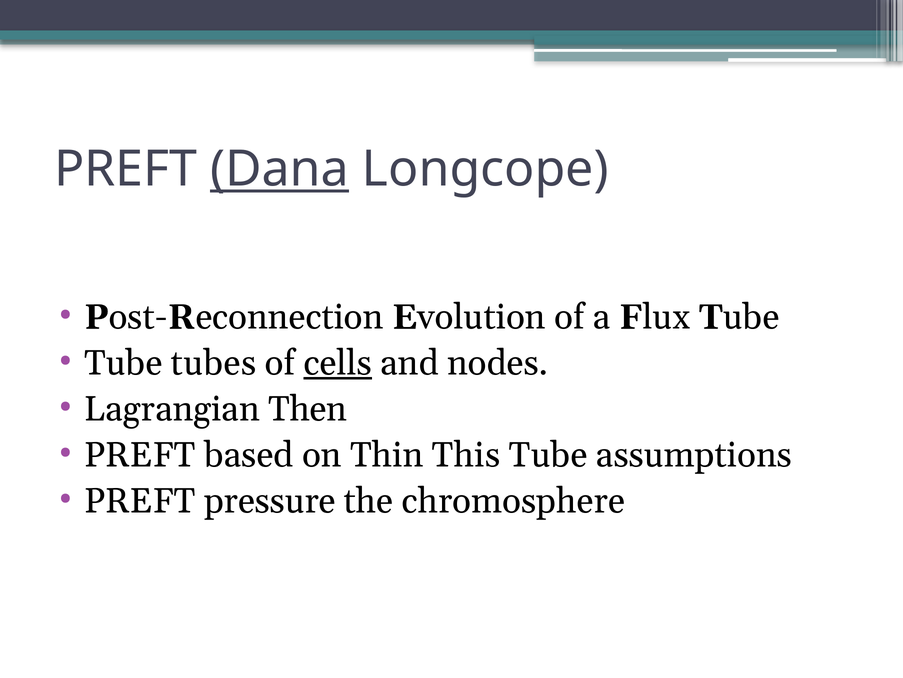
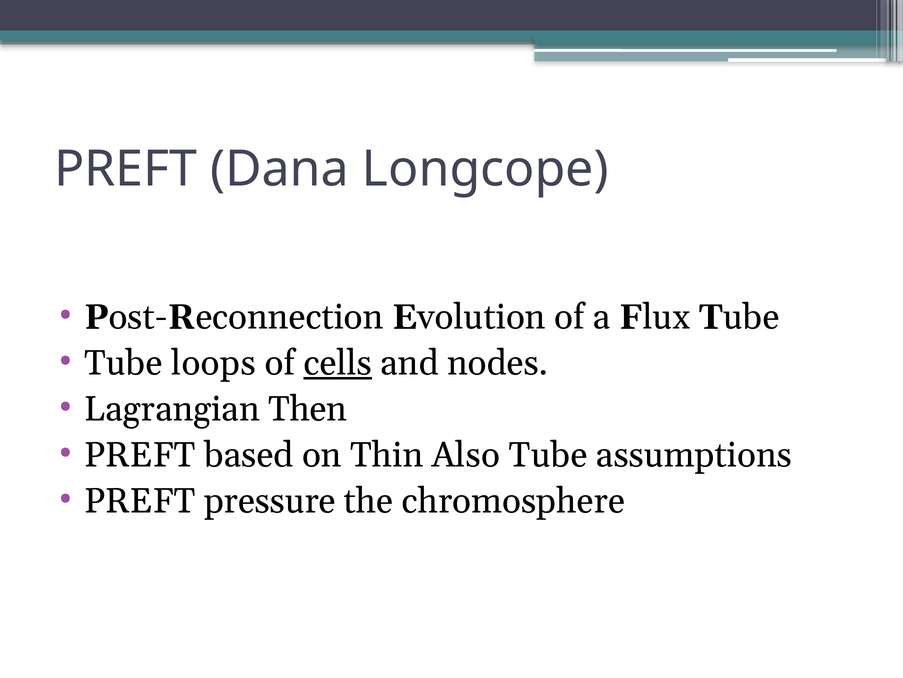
Dana underline: present -> none (280, 169)
tubes: tubes -> loops (214, 363)
This: This -> Also (466, 455)
